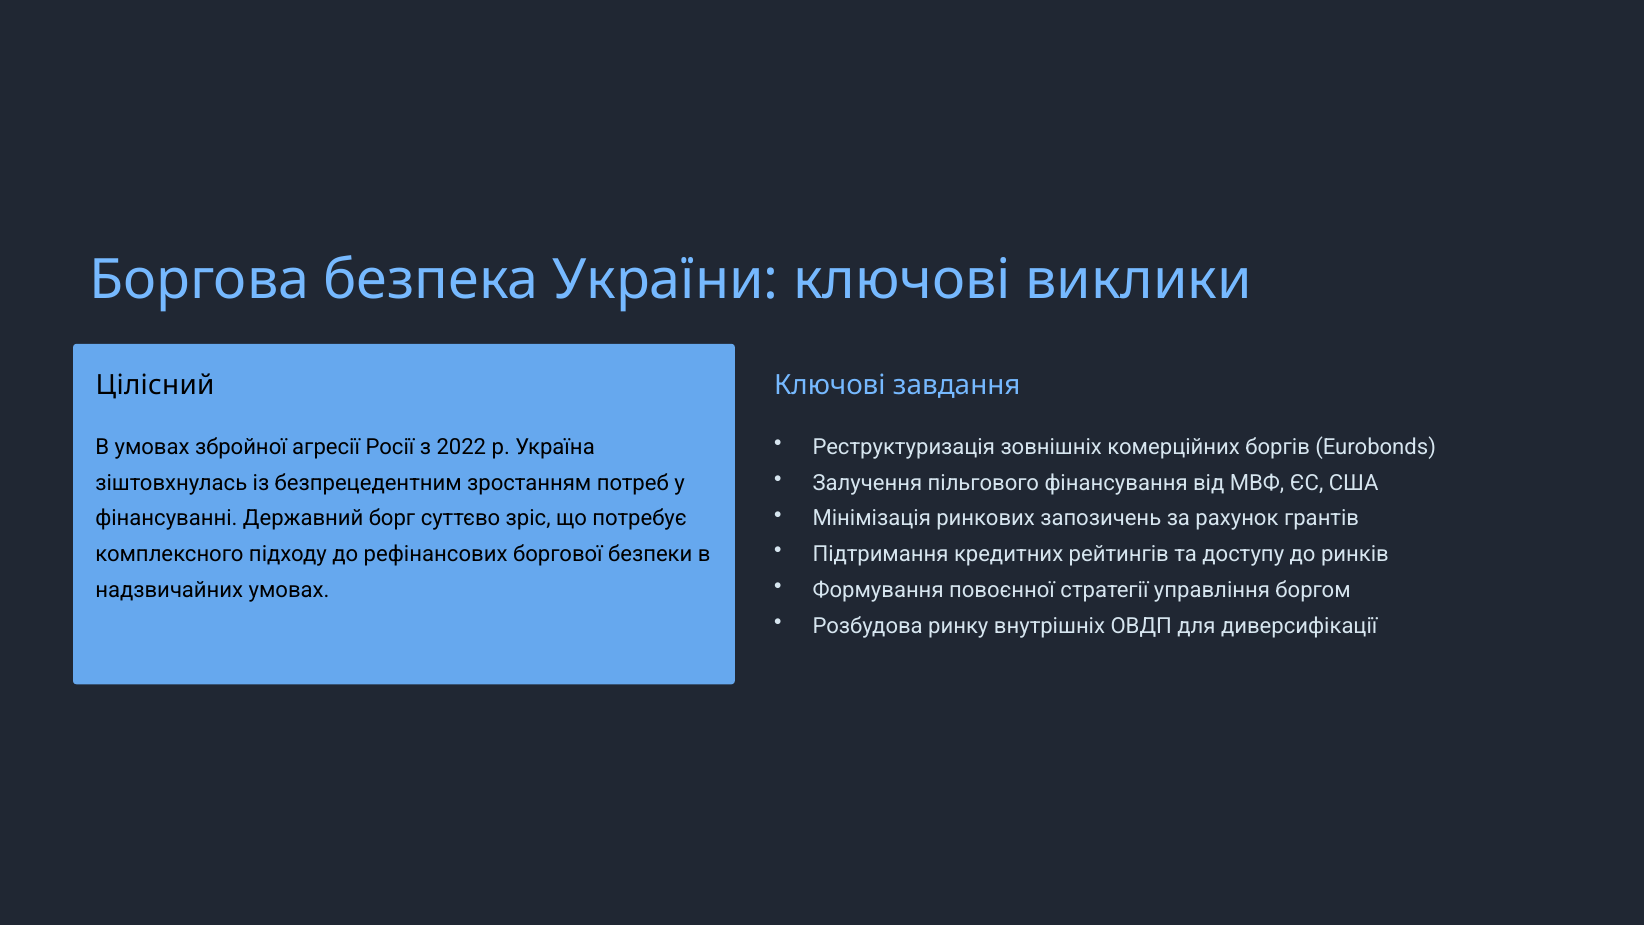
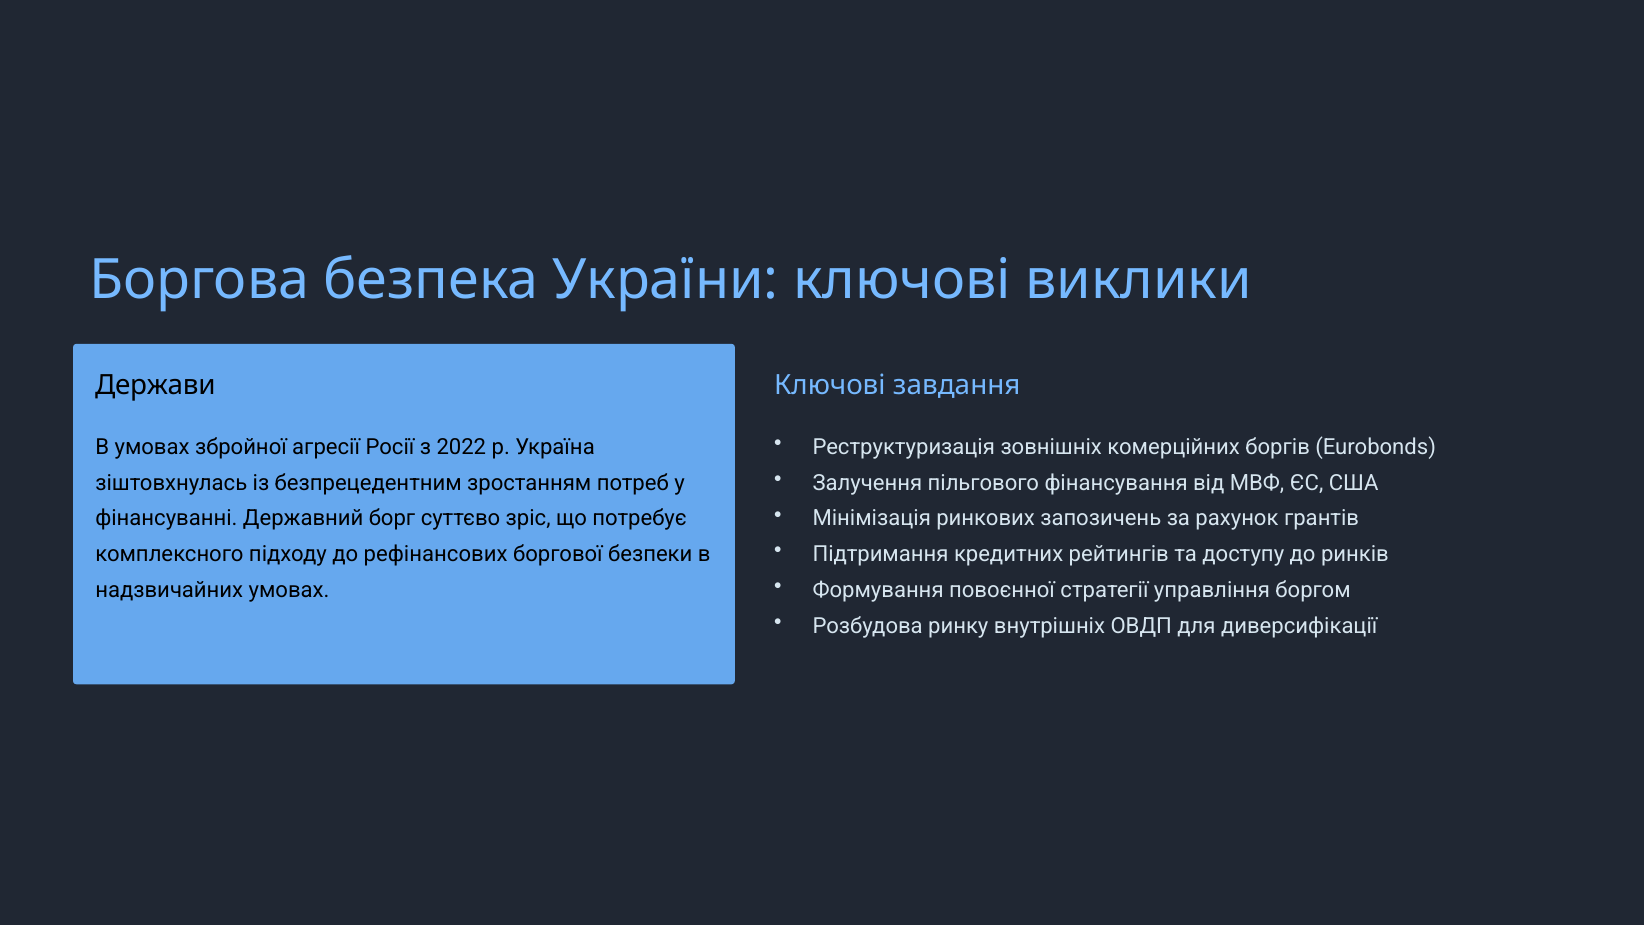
Цілісний: Цілісний -> Держави (155, 386)
